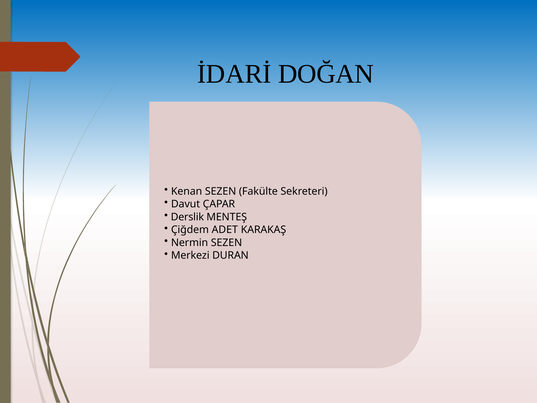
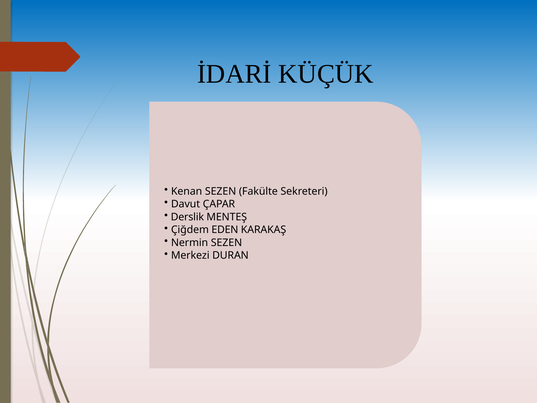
DOĞAN: DOĞAN -> KÜÇÜK (326, 74)
ADET: ADET -> EDEN (225, 230)
